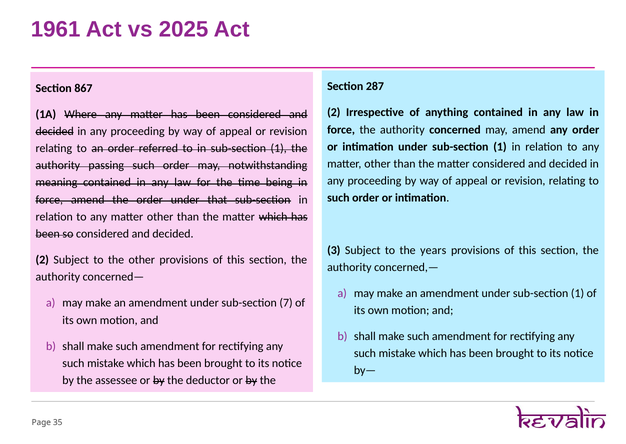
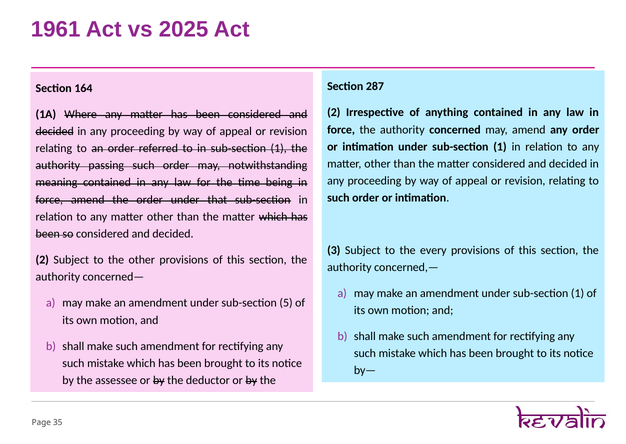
867: 867 -> 164 (83, 88)
years: years -> every (433, 250)
7: 7 -> 5 (286, 303)
